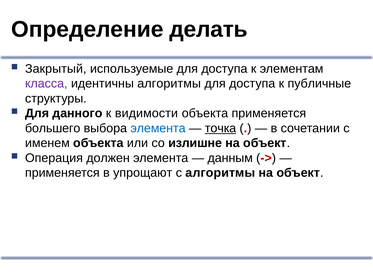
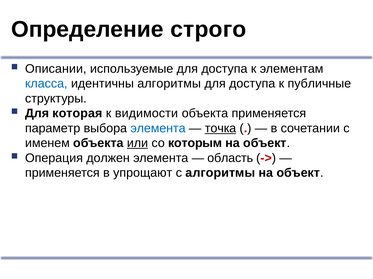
делать: делать -> строго (208, 29)
Закрытый: Закрытый -> Описании (56, 69)
класса colour: purple -> blue (46, 84)
данного: данного -> которая (77, 114)
большего: большего -> параметр (53, 129)
или underline: none -> present (137, 143)
излишне: излишне -> которым (195, 143)
данным: данным -> область (230, 158)
